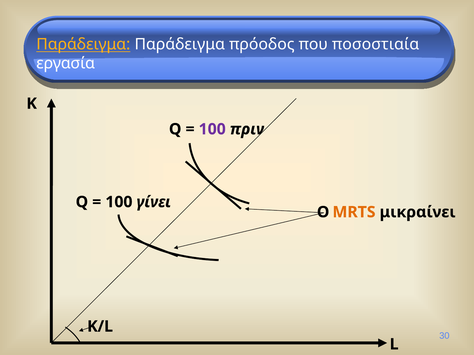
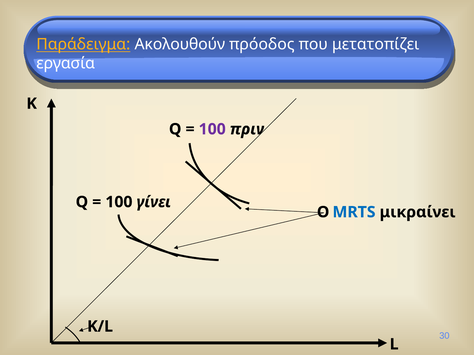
Παράδειγμα Παράδειγμα: Παράδειγμα -> Ακολουθούν (180, 44)
ποσοστιαία: ποσοστιαία -> μετατοπίζει (376, 44)
MRTS colour: orange -> blue (354, 212)
